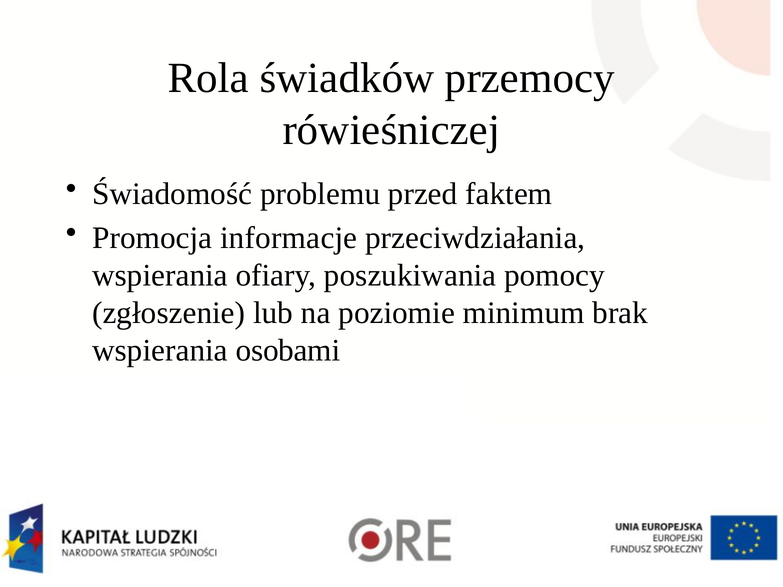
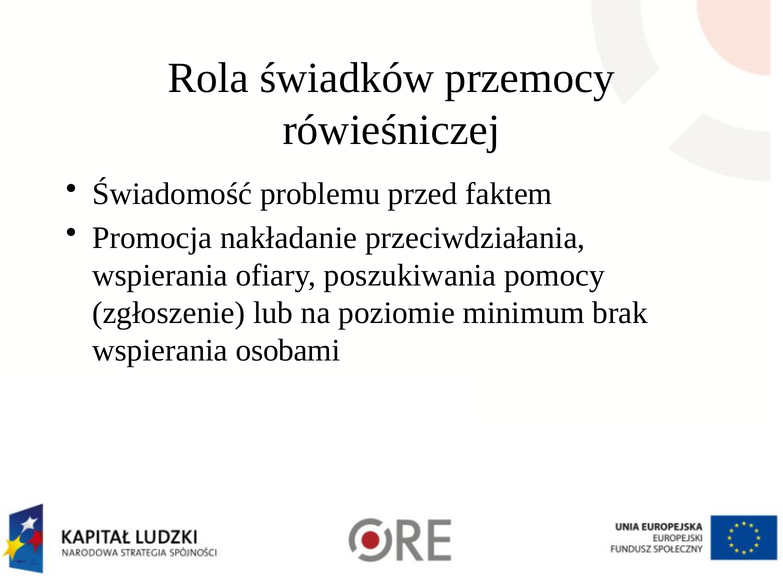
informacje: informacje -> nakładanie (289, 238)
